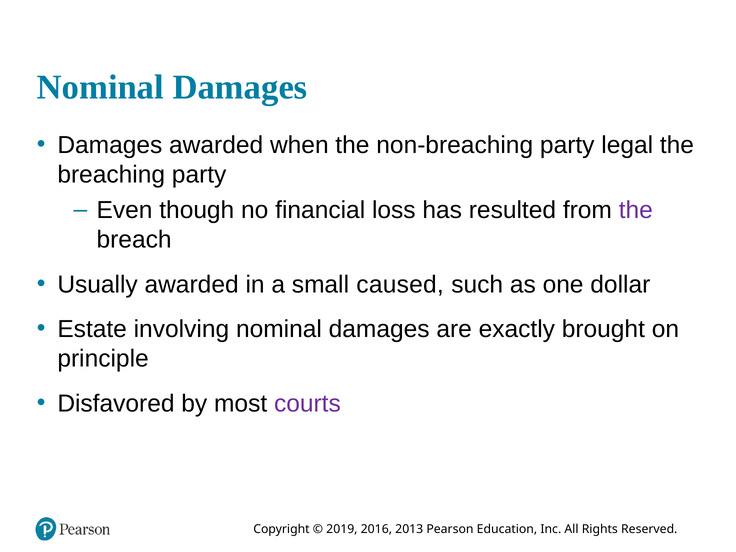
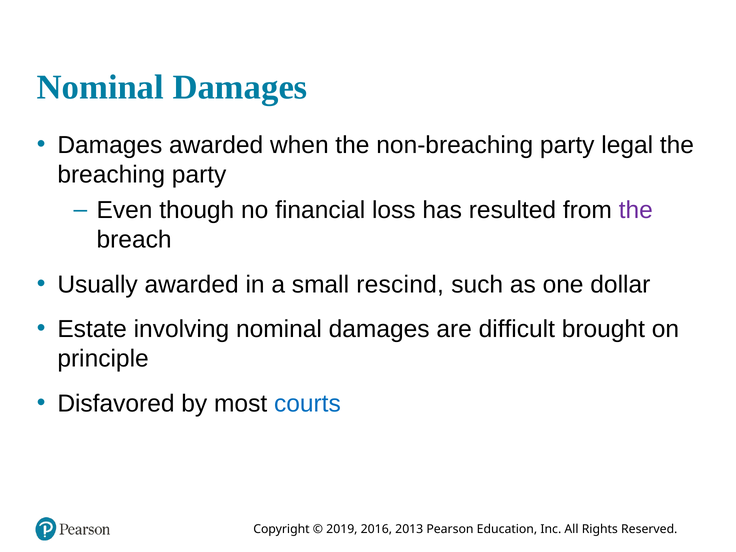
caused: caused -> rescind (400, 284)
exactly: exactly -> difficult (517, 329)
courts colour: purple -> blue (307, 403)
